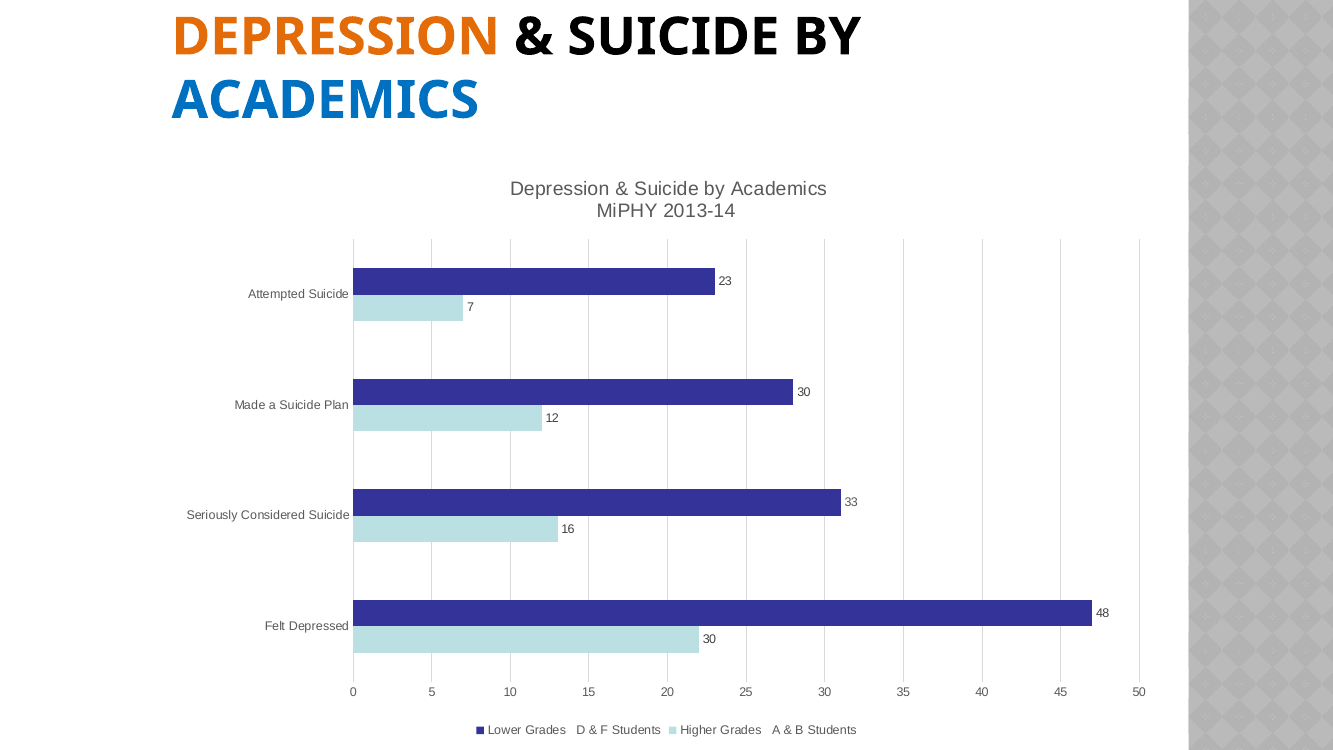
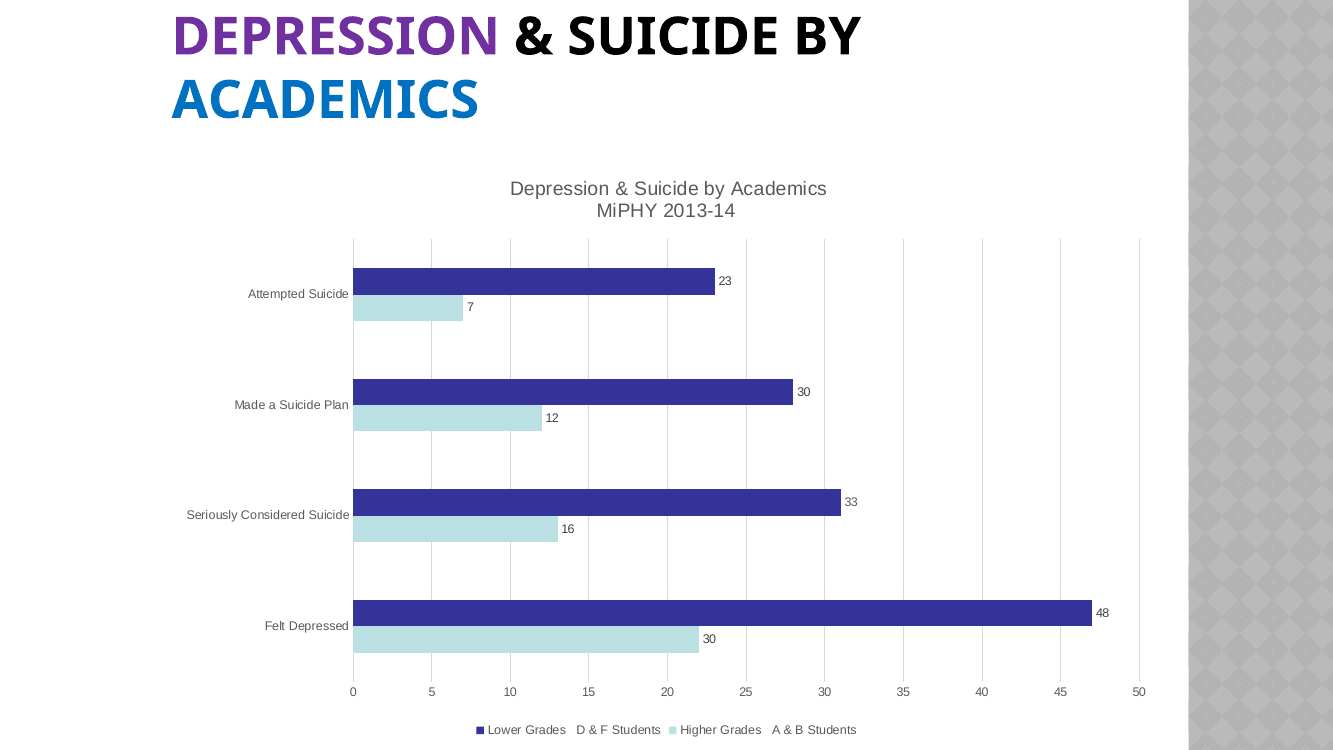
DEPRESSION colour: orange -> purple (336, 37)
